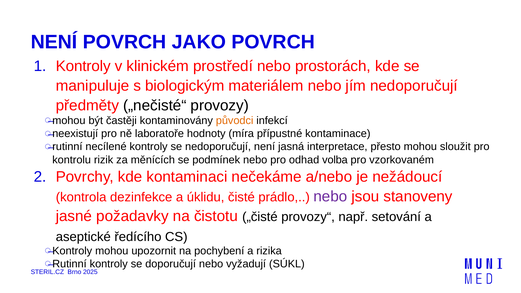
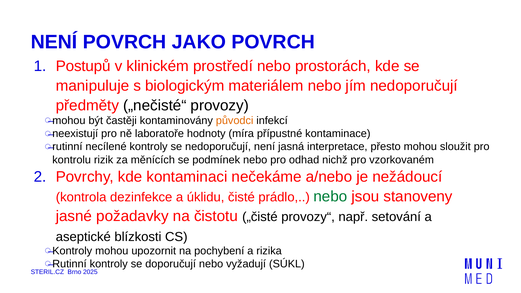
Kontroly: Kontroly -> Postupů (83, 66)
volba: volba -> nichž (335, 160)
nebo colour: purple -> green (330, 197)
ředícího: ředícího -> blízkosti (138, 237)
